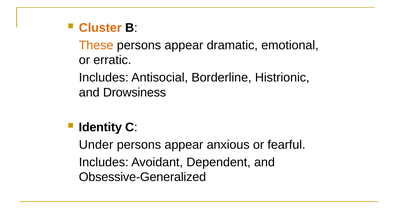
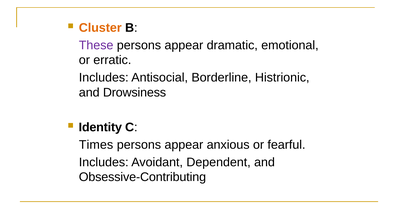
These colour: orange -> purple (96, 45)
Under: Under -> Times (96, 145)
Obsessive-Generalized: Obsessive-Generalized -> Obsessive-Contributing (142, 177)
